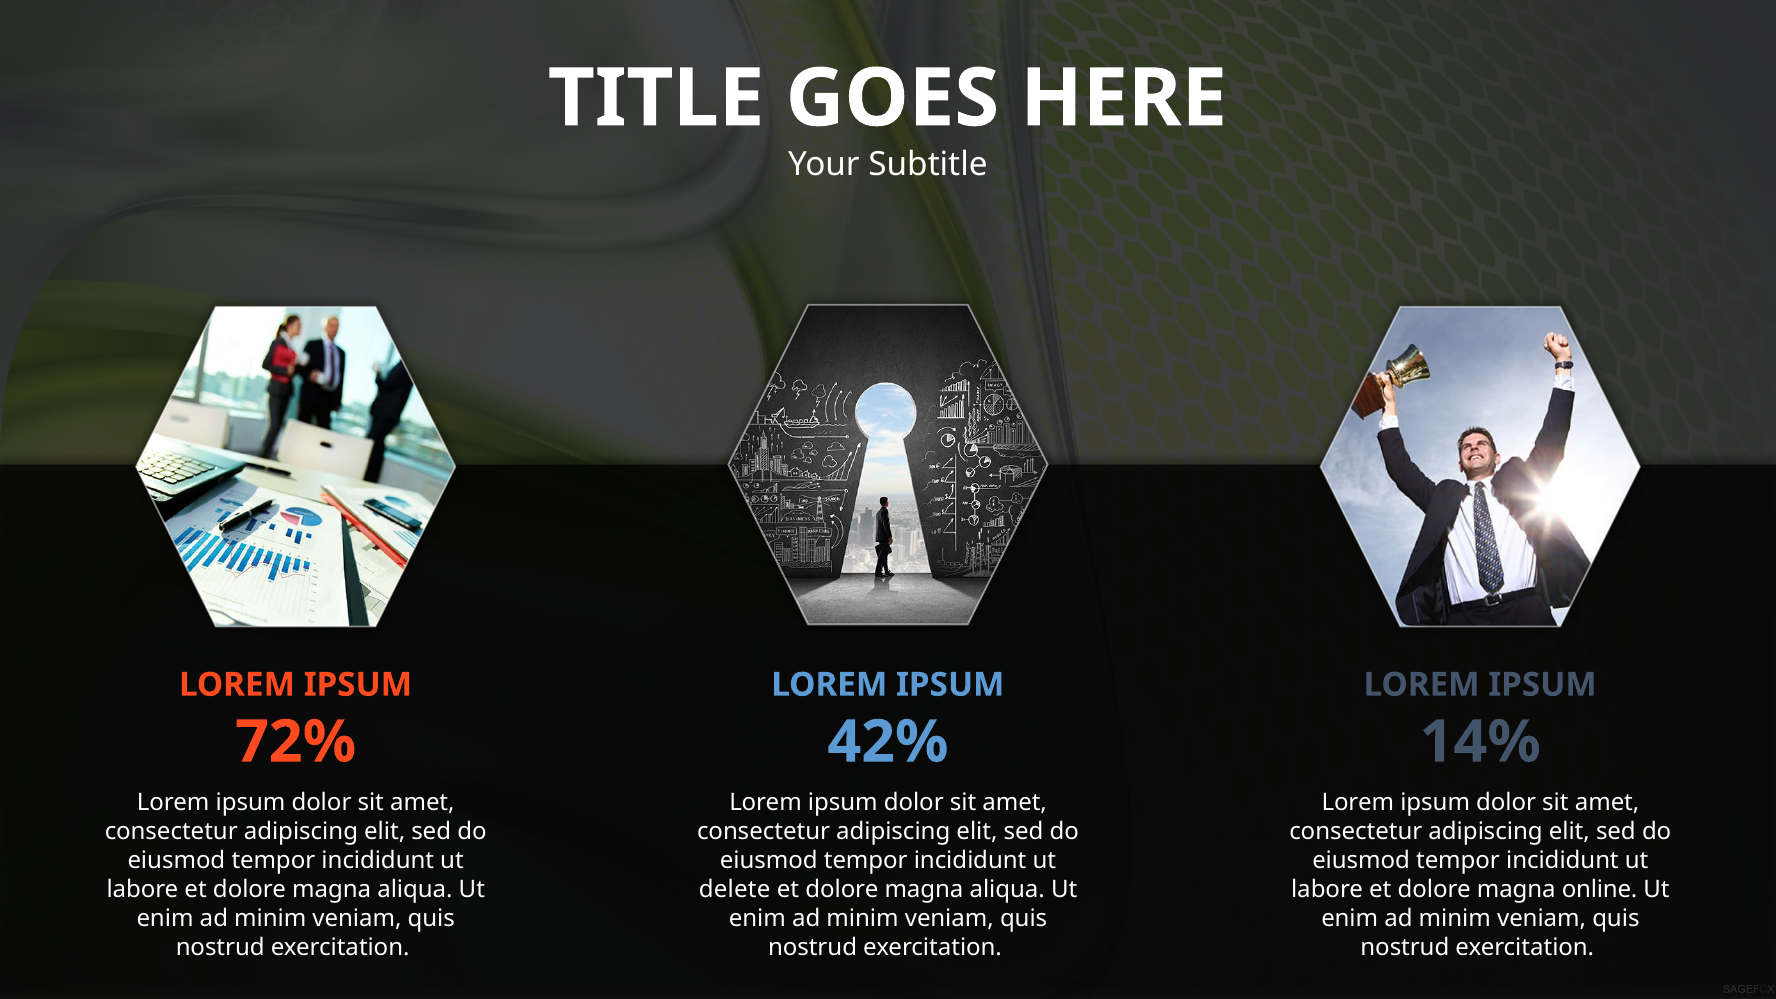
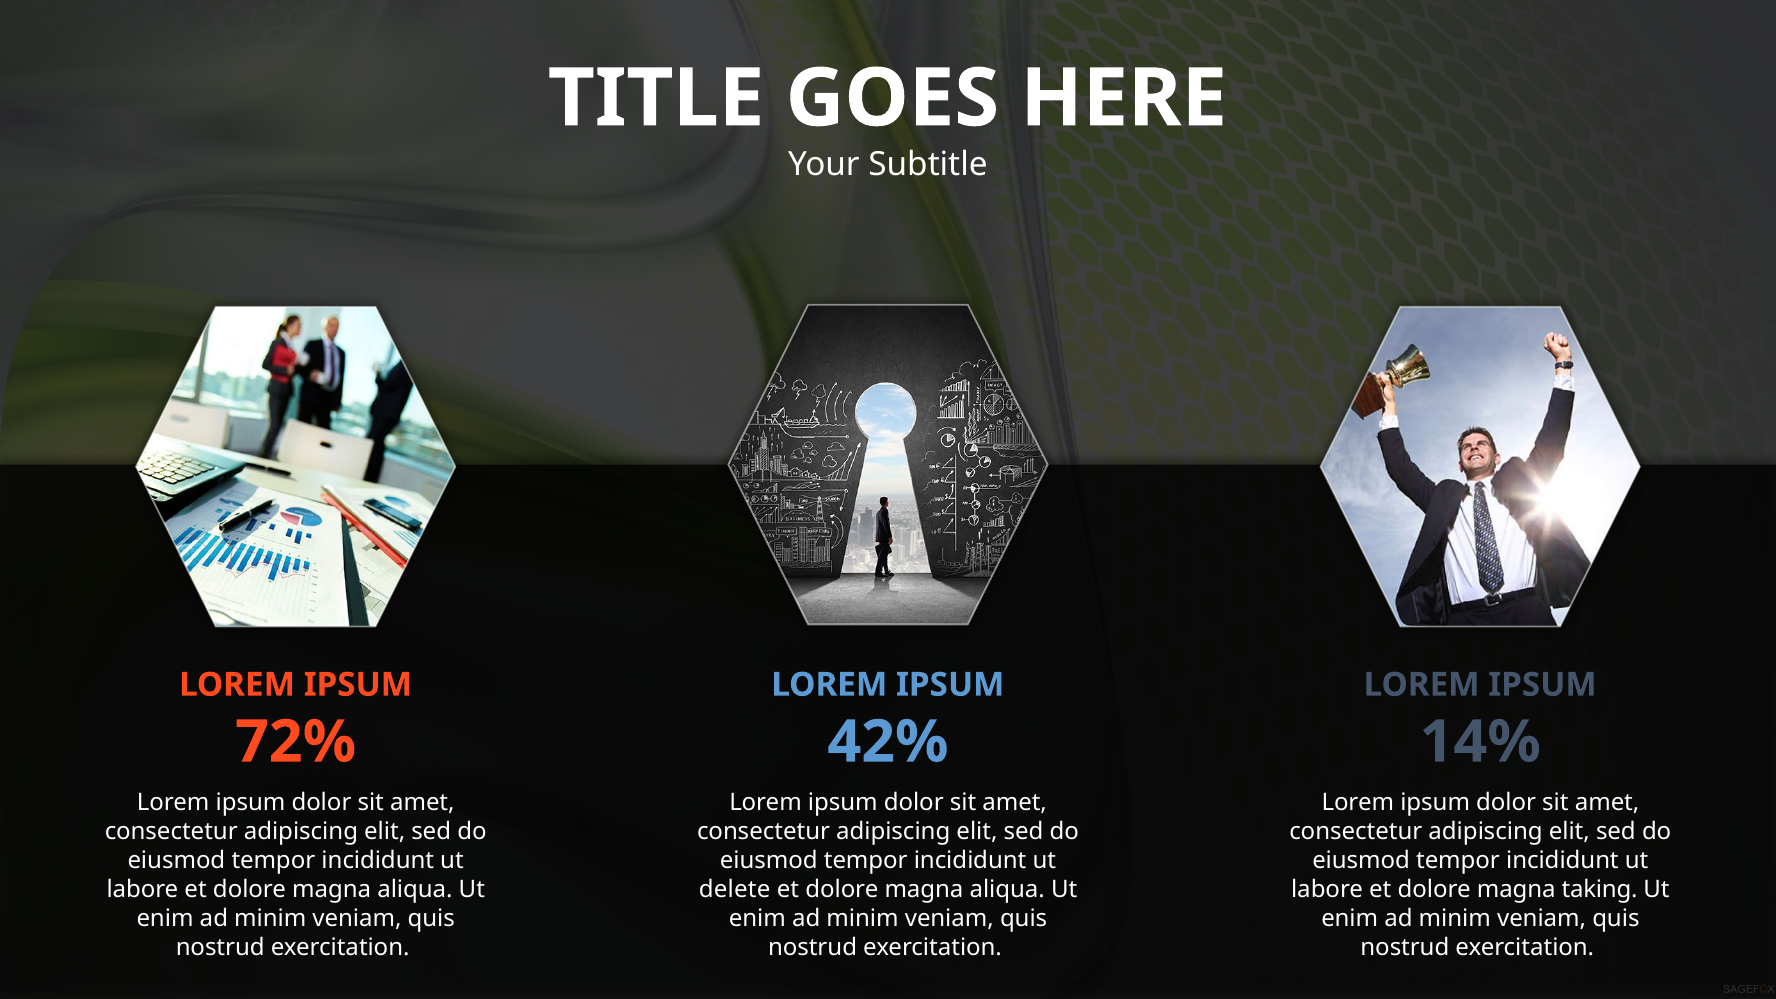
online: online -> taking (1600, 890)
